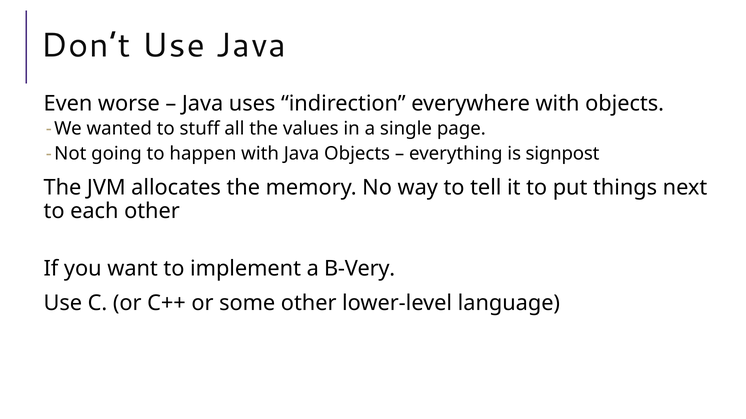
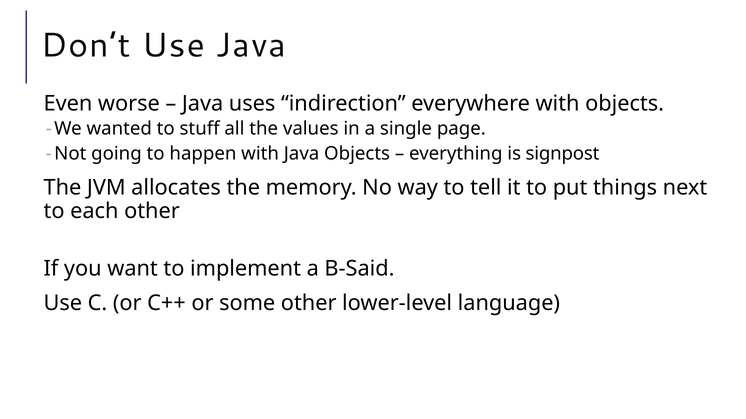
B-Very: B-Very -> B-Said (360, 269)
